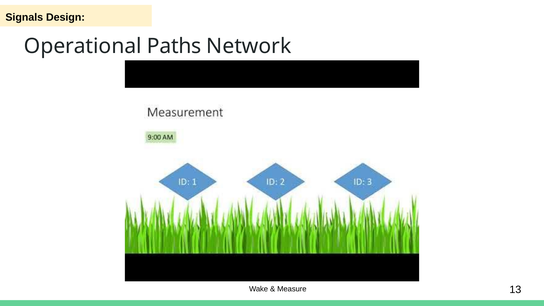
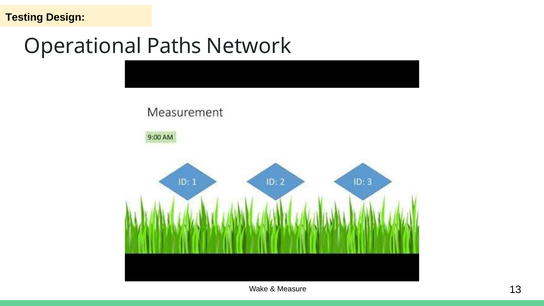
Signals: Signals -> Testing (24, 17)
